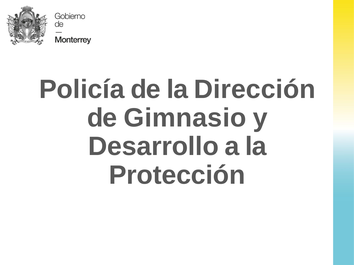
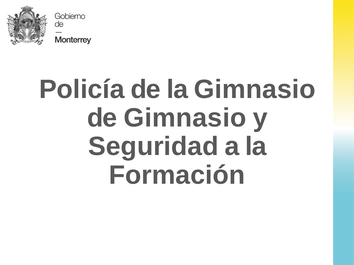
la Dirección: Dirección -> Gimnasio (255, 89)
Desarrollo: Desarrollo -> Seguridad (153, 147)
Protección: Protección -> Formación (177, 175)
